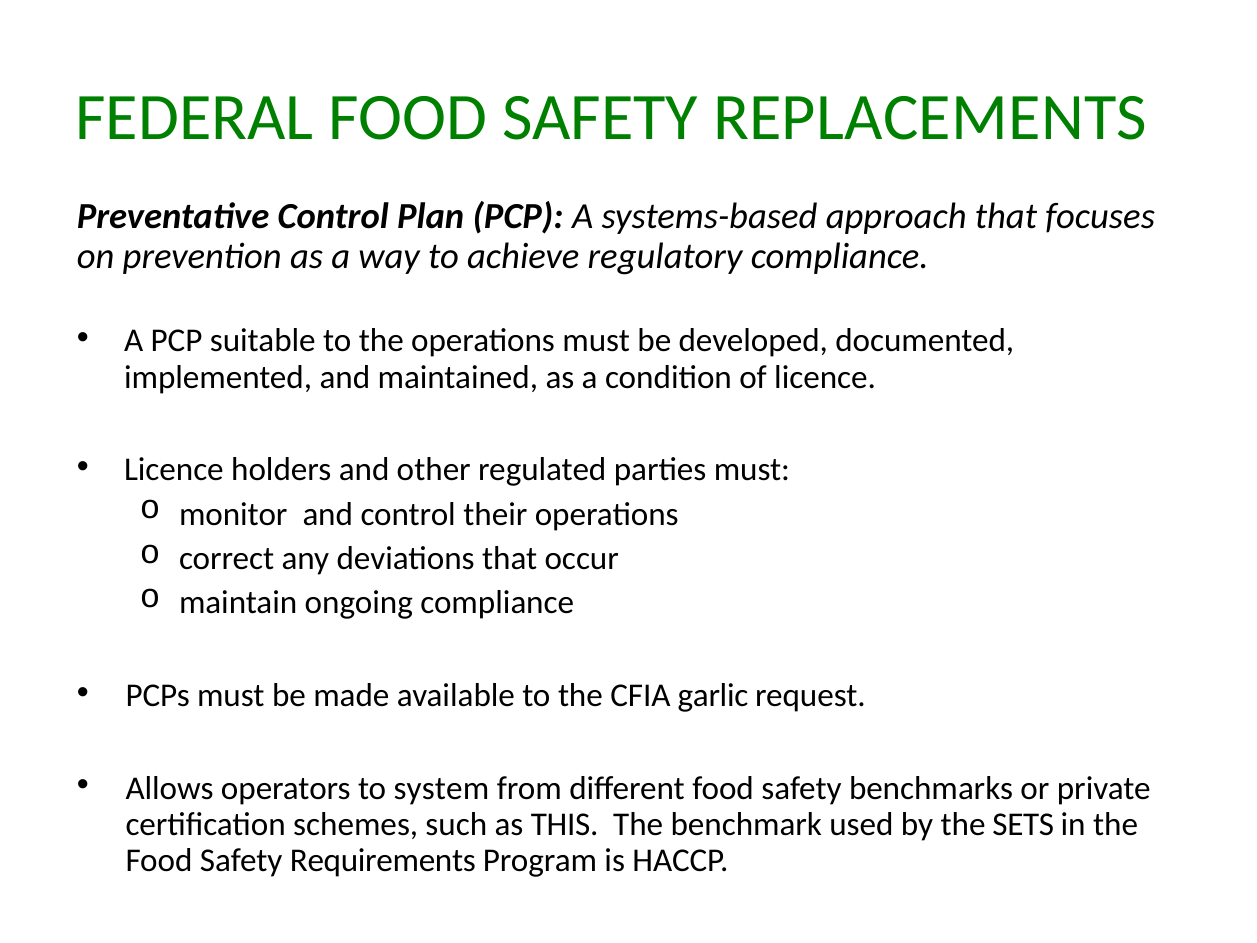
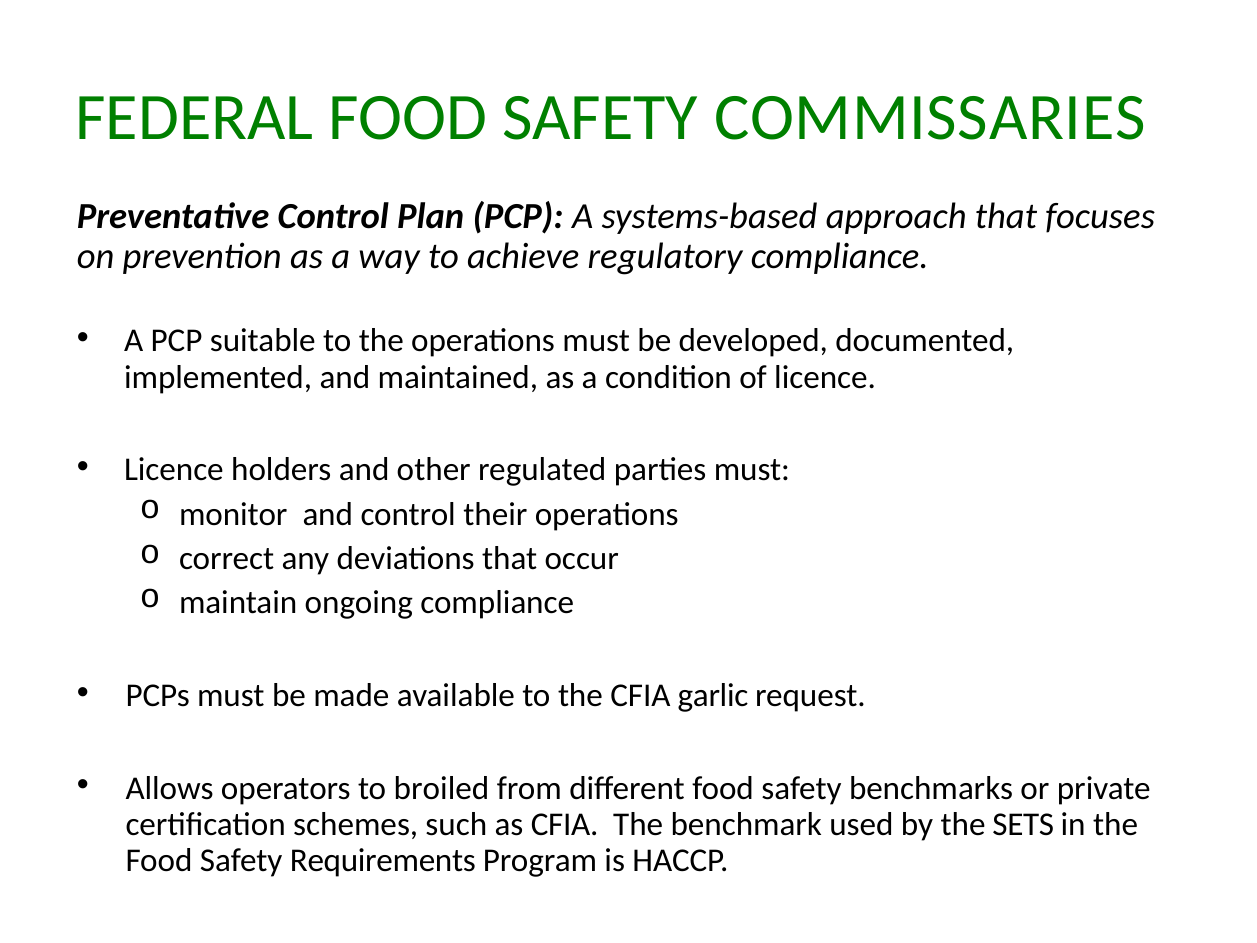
REPLACEMENTS: REPLACEMENTS -> COMMISSARIES (930, 117)
system: system -> broiled (441, 788)
as THIS: THIS -> CFIA (565, 824)
